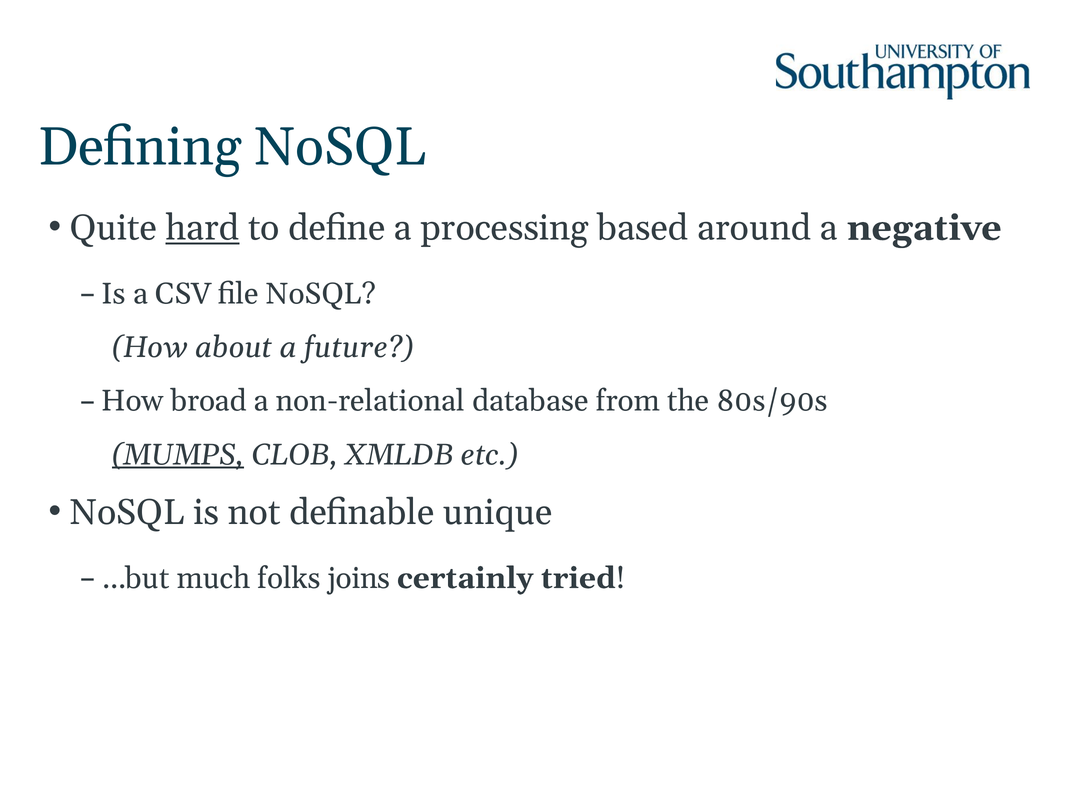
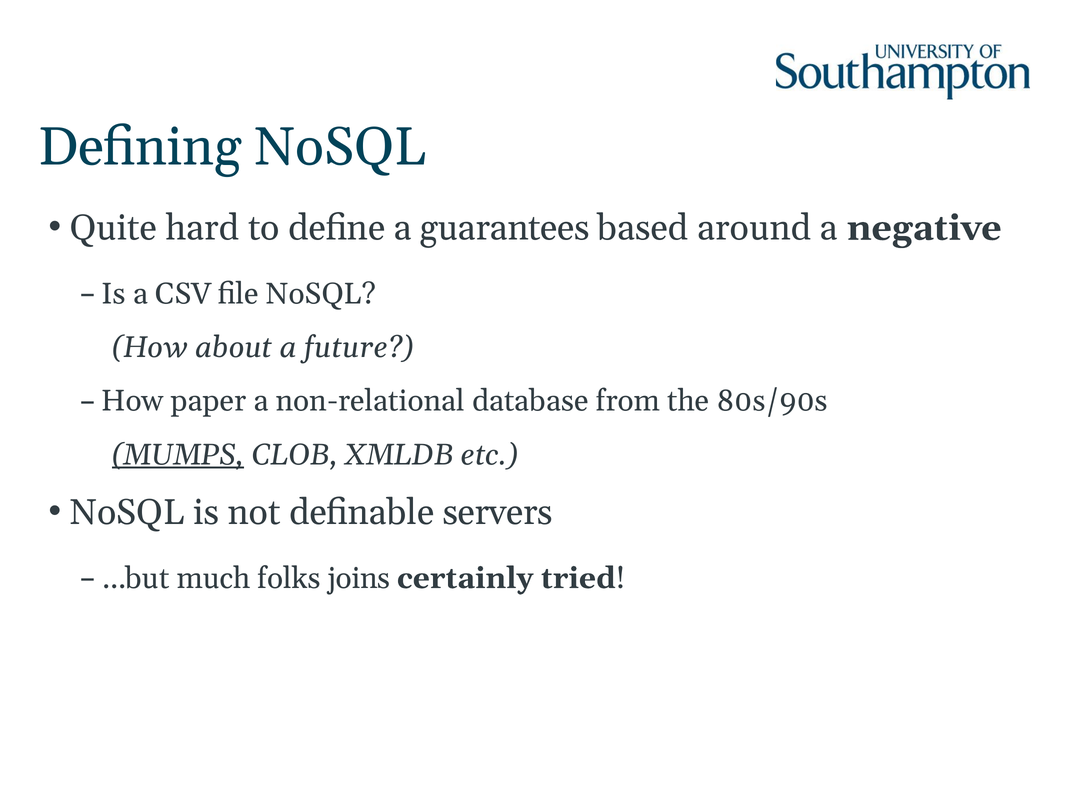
hard underline: present -> none (203, 228)
processing: processing -> guarantees (505, 228)
broad: broad -> paper (209, 401)
unique: unique -> servers (498, 512)
